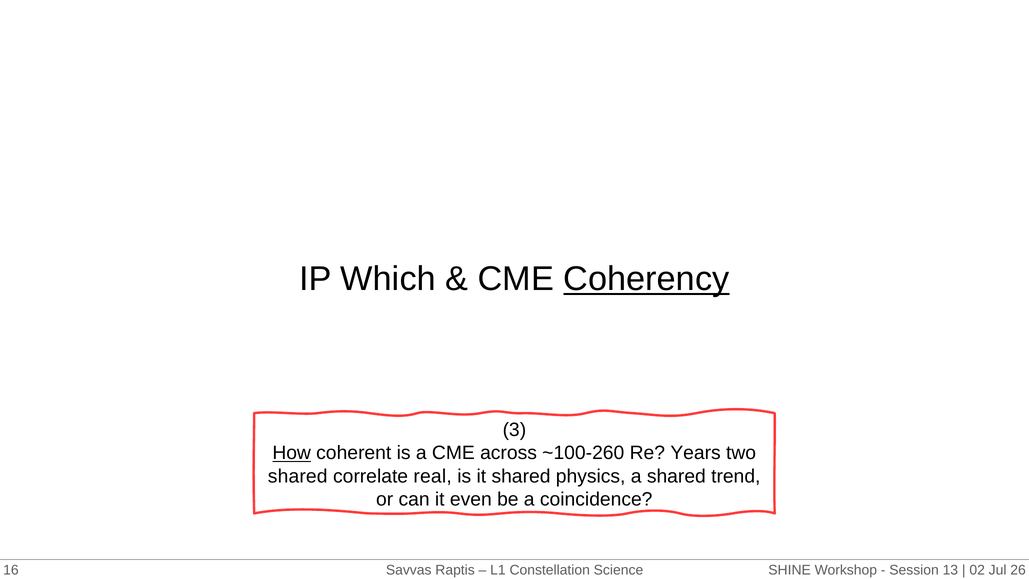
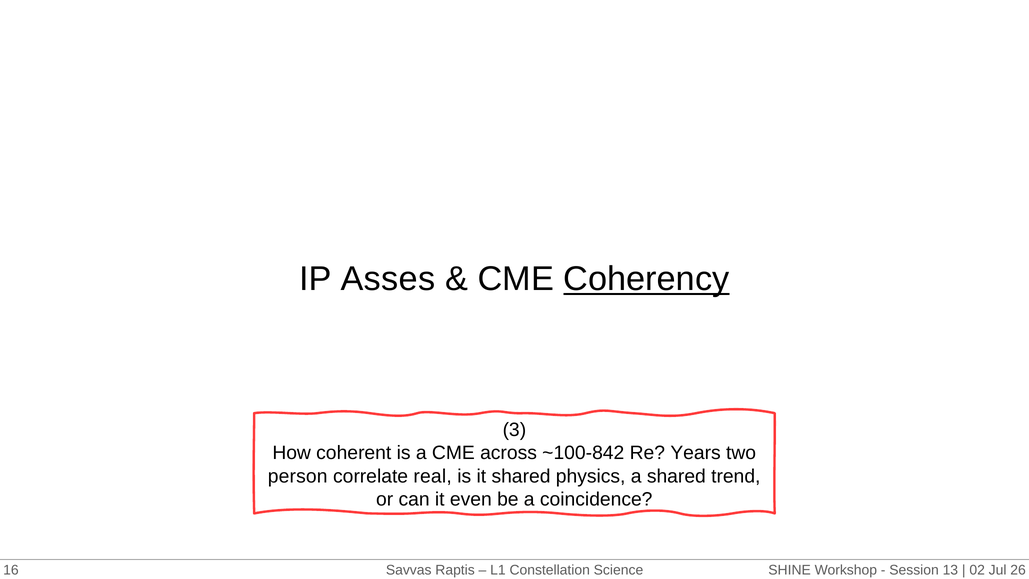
Which: Which -> Asses (388, 279)
How underline: present -> none (292, 453)
~100-260: ~100-260 -> ~100-842 (583, 453)
shared: shared -> person (298, 476)
